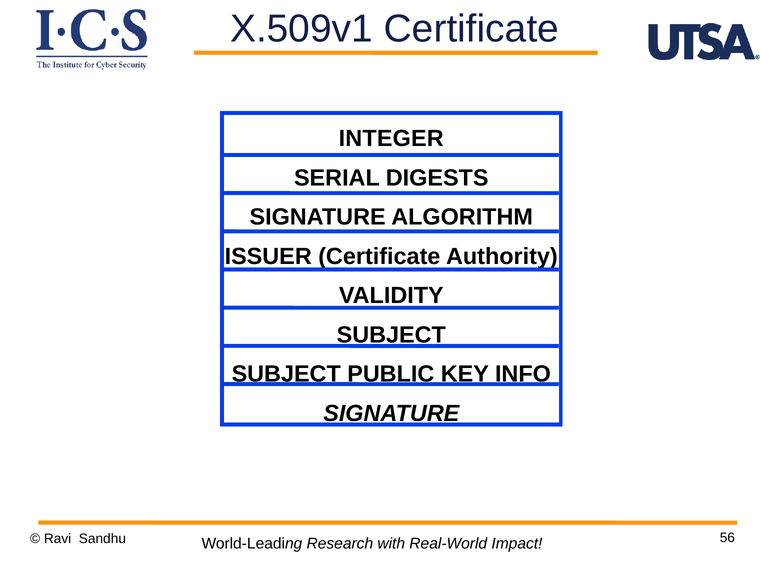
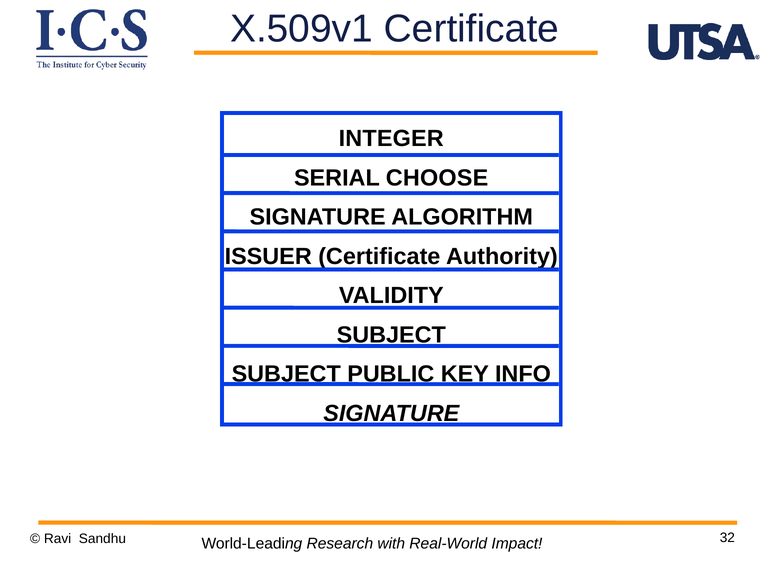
DIGESTS: DIGESTS -> CHOOSE (437, 178)
56: 56 -> 32 (727, 538)
